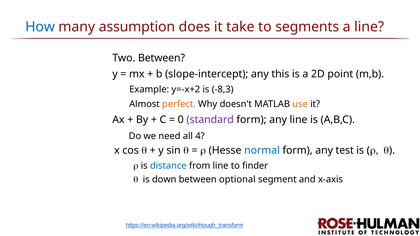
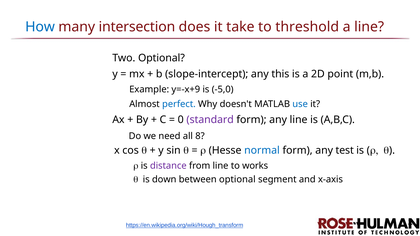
assumption: assumption -> intersection (137, 27)
segments: segments -> threshold (307, 27)
Two Between: Between -> Optional (161, 58)
y=-x+2: y=-x+2 -> y=-x+9 (186, 90)
-8,3: -8,3 -> -5,0 (223, 90)
perfect colour: orange -> blue (179, 104)
use colour: orange -> blue (300, 104)
4: 4 -> 8 (200, 136)
distance colour: blue -> purple (168, 166)
finder: finder -> works (255, 166)
